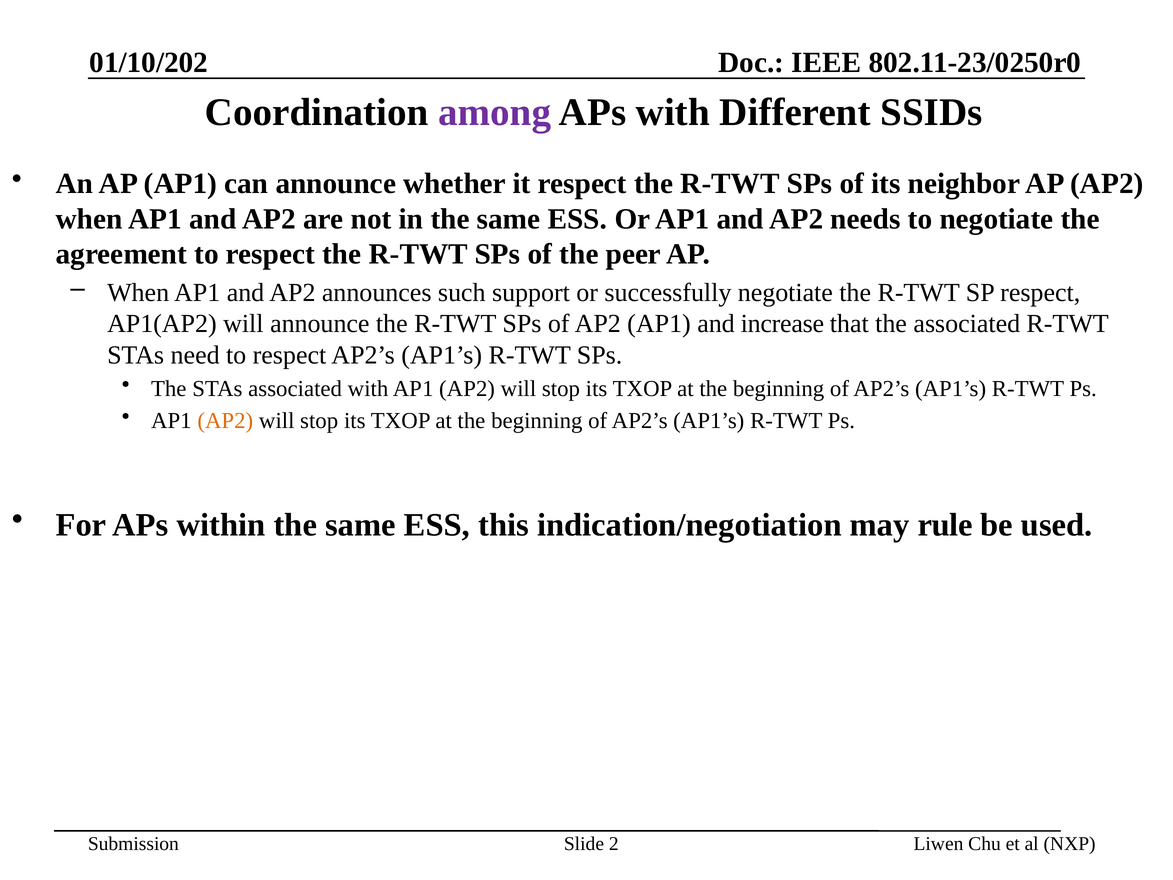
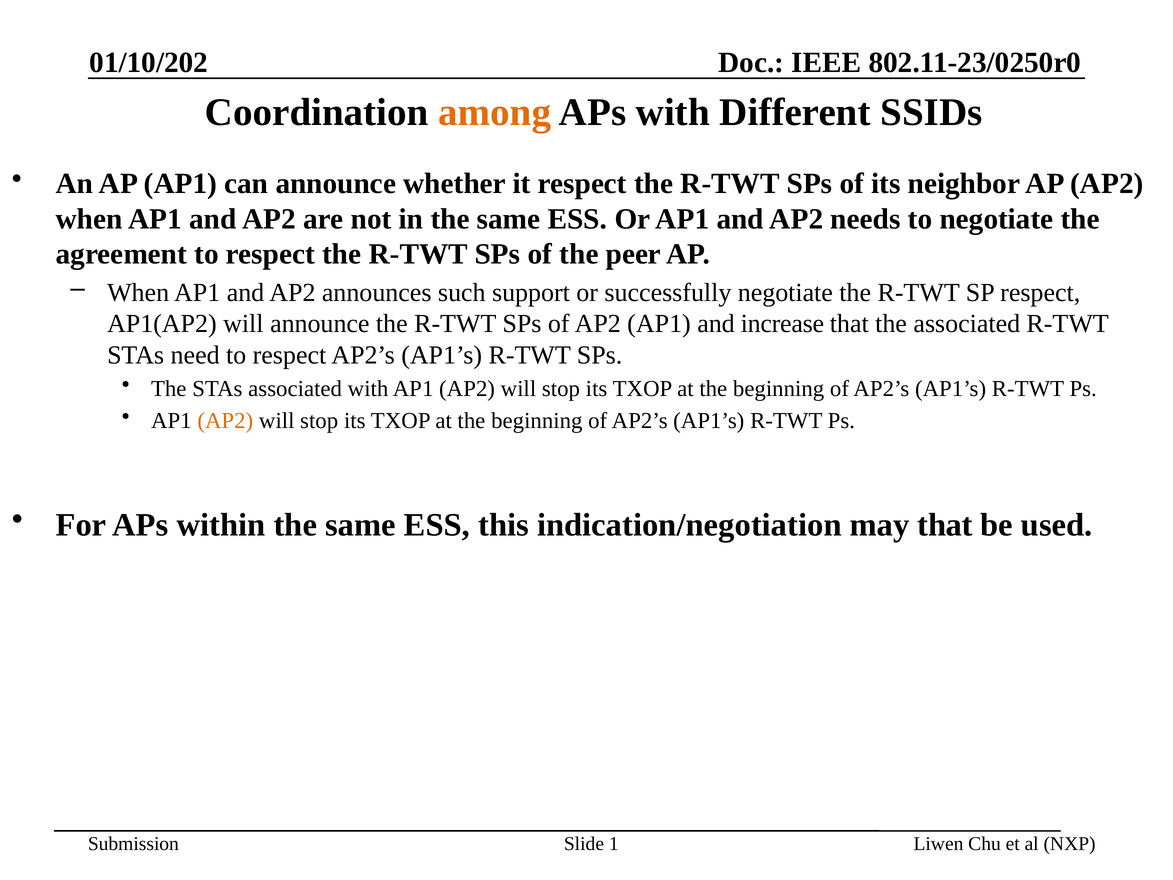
among colour: purple -> orange (495, 112)
may rule: rule -> that (945, 525)
2: 2 -> 1 (614, 844)
